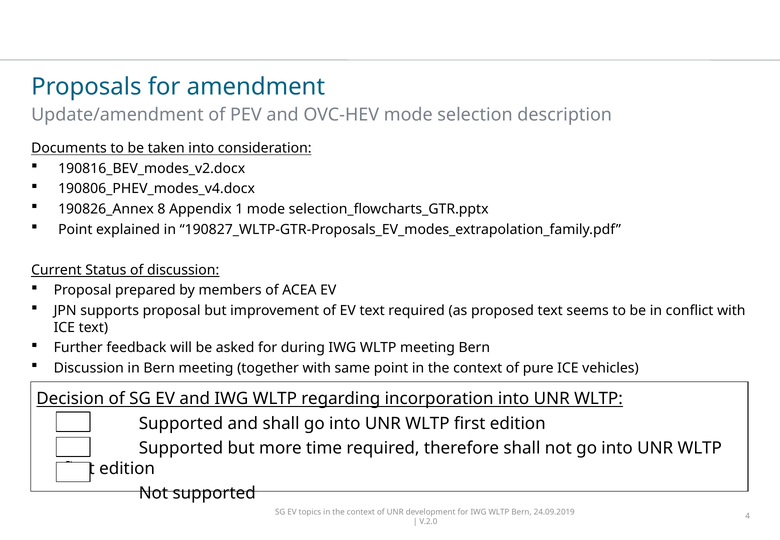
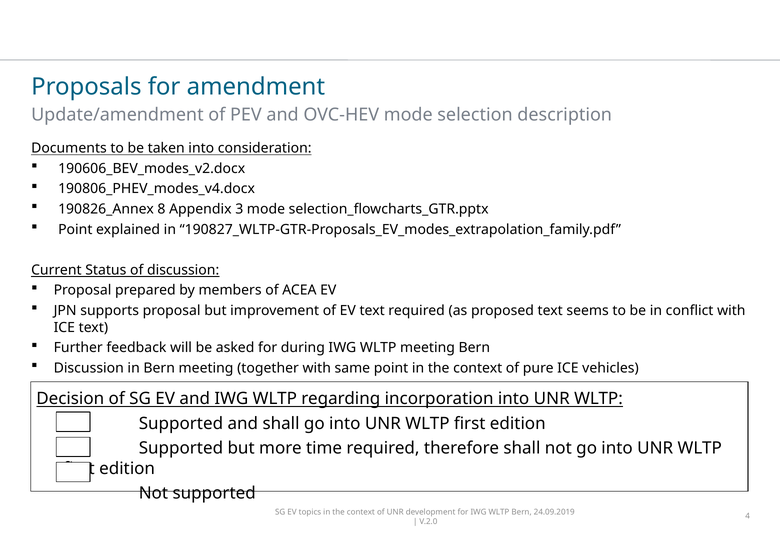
190816_BEV_modes_v2.docx: 190816_BEV_modes_v2.docx -> 190606_BEV_modes_v2.docx (152, 169)
1: 1 -> 3 (239, 209)
